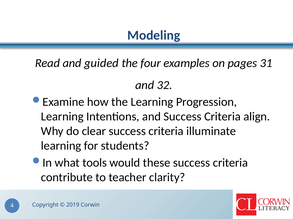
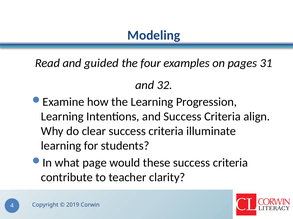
tools: tools -> page (95, 163)
